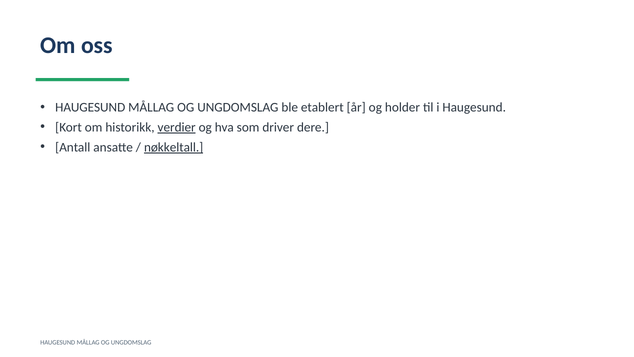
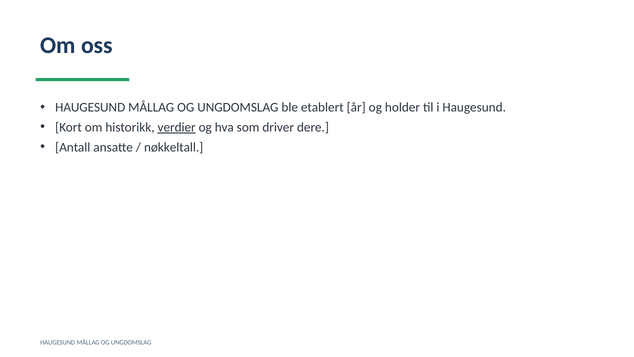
nøkkeltall underline: present -> none (174, 147)
